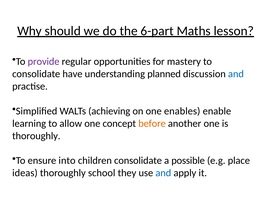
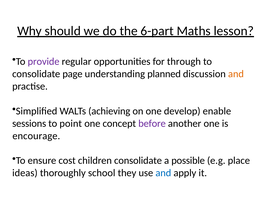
mastery: mastery -> through (184, 61)
have: have -> page (72, 74)
and colour: blue -> orange (236, 74)
enables: enables -> develop (182, 111)
learning: learning -> sessions (29, 123)
allow: allow -> point (71, 123)
before colour: orange -> purple (152, 123)
thoroughly: thoroughly -> encourage (36, 136)
into: into -> cost (67, 160)
